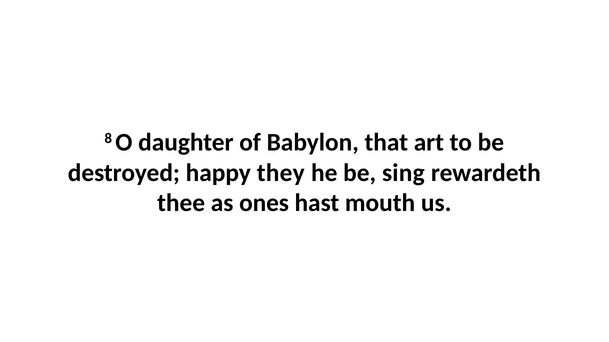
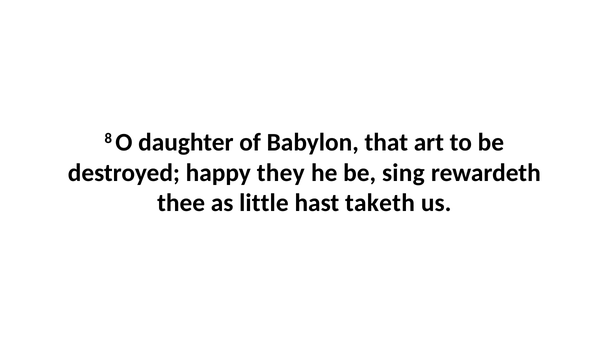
ones: ones -> little (264, 203)
mouth: mouth -> taketh (380, 203)
